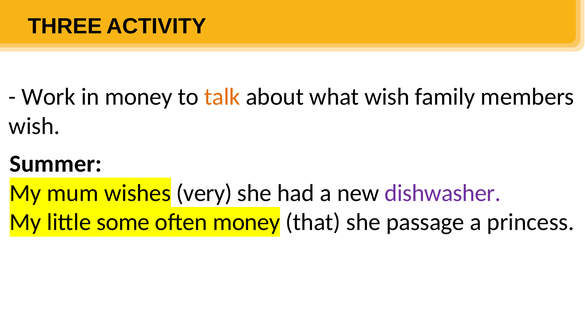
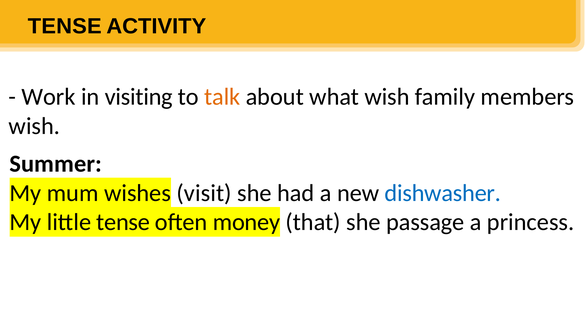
THREE: THREE -> TENSE (65, 26)
in money: money -> visiting (139, 97)
very: very -> visit (204, 193)
dishwasher colour: purple -> blue (443, 193)
little some: some -> tense (123, 222)
